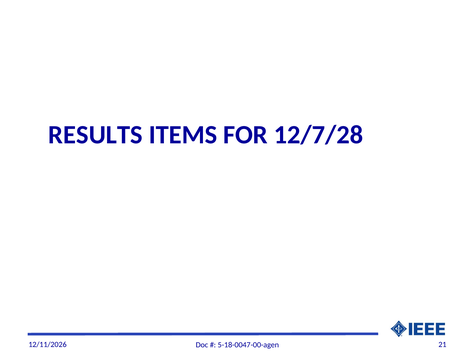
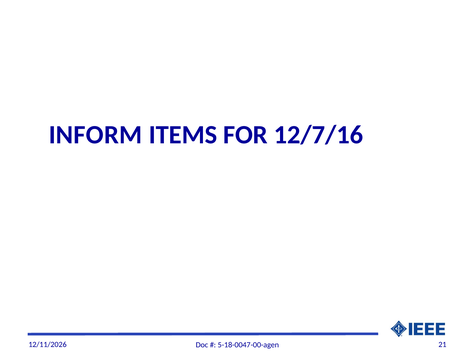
RESULTS: RESULTS -> INFORM (95, 135)
12/7/28: 12/7/28 -> 12/7/16 (318, 135)
